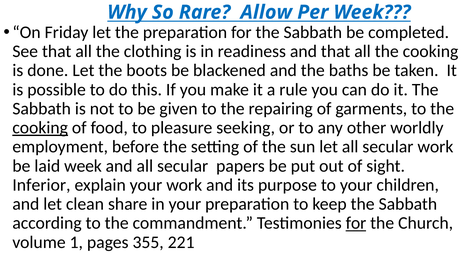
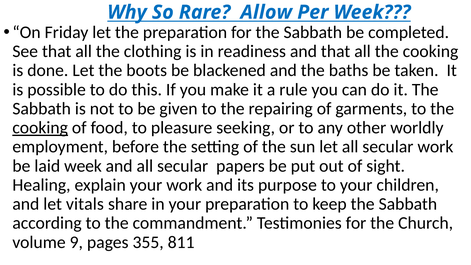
Inferior: Inferior -> Healing (41, 185)
clean: clean -> vitals (85, 204)
for underline: present -> none (356, 223)
1: 1 -> 9 (76, 242)
221: 221 -> 811 (181, 242)
